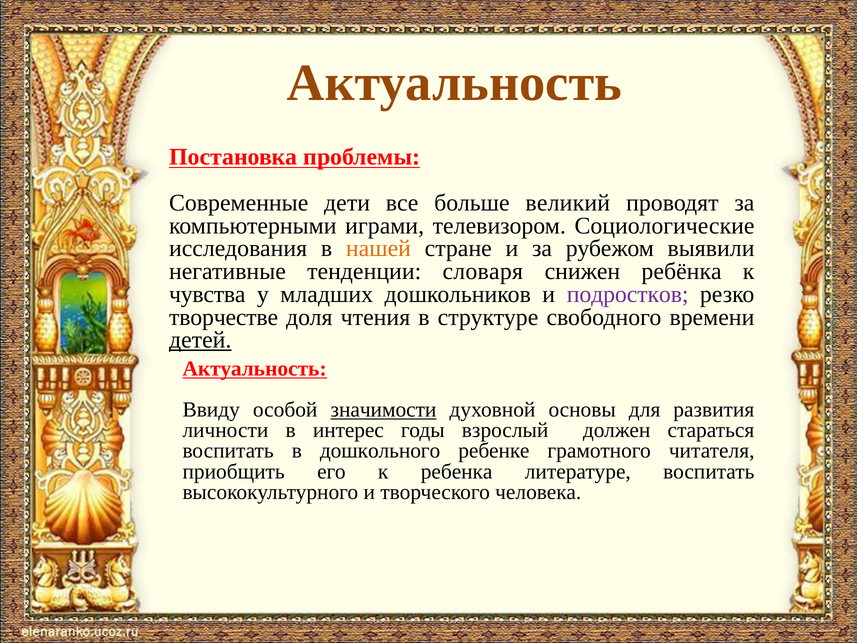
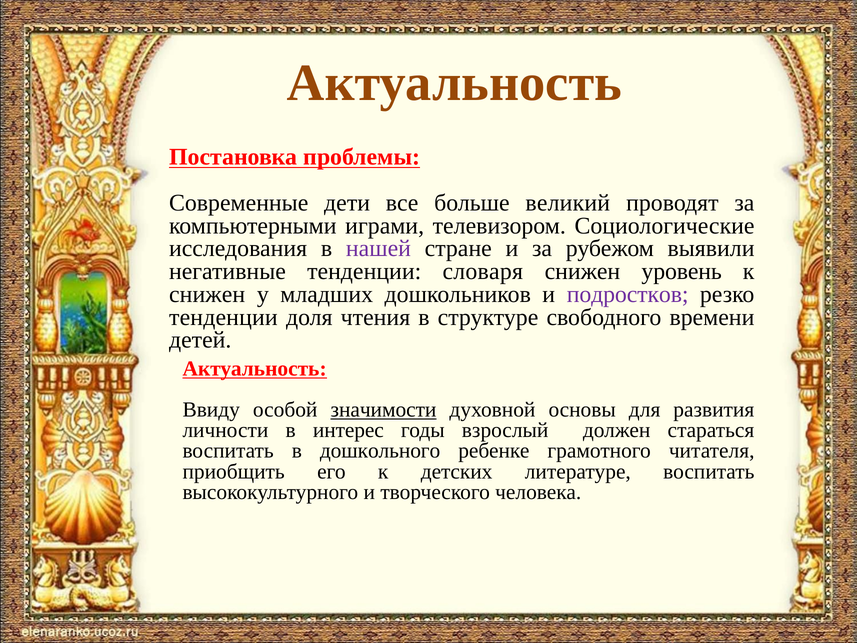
нашей colour: orange -> purple (378, 248)
ребёнка: ребёнка -> уровень (682, 271)
чувства: чувства -> снижен (207, 294)
творчестве: творчестве -> тенденции (223, 317)
детей underline: present -> none (200, 340)
ребенка: ребенка -> детских (457, 471)
